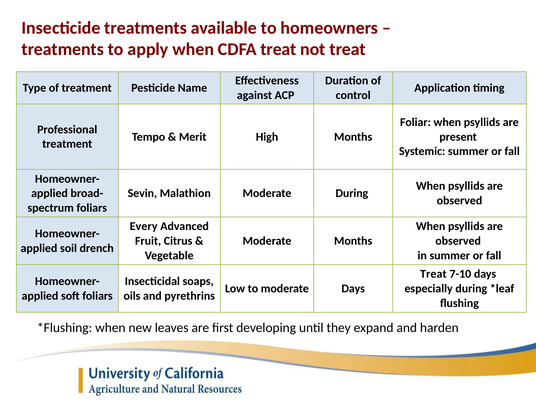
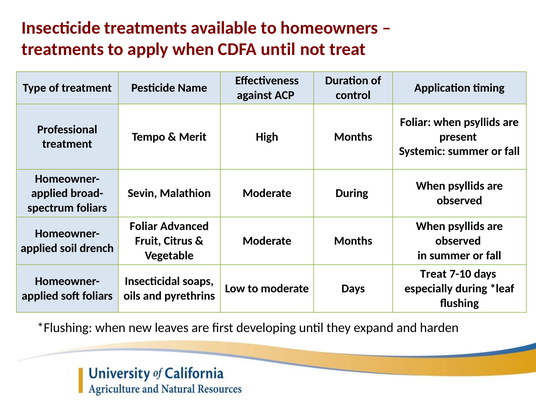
CDFA treat: treat -> until (278, 49)
Every: Every -> Foliar (144, 226)
